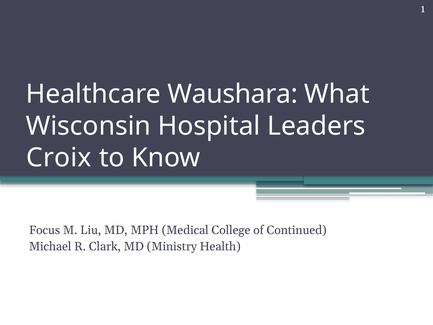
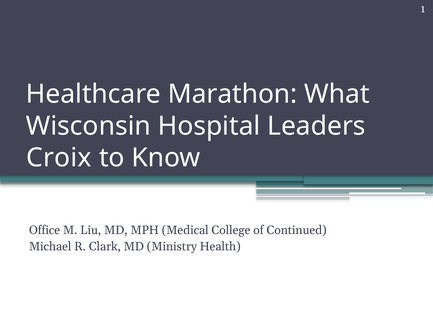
Waushara: Waushara -> Marathon (233, 94)
Focus: Focus -> Office (45, 230)
